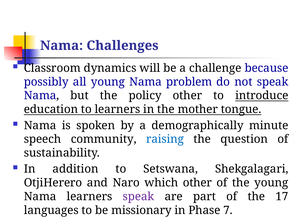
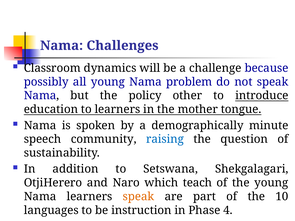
which other: other -> teach (197, 183)
speak colour: purple -> orange (139, 197)
17: 17 -> 10 (282, 197)
missionary: missionary -> instruction (141, 211)
7: 7 -> 4 (228, 211)
